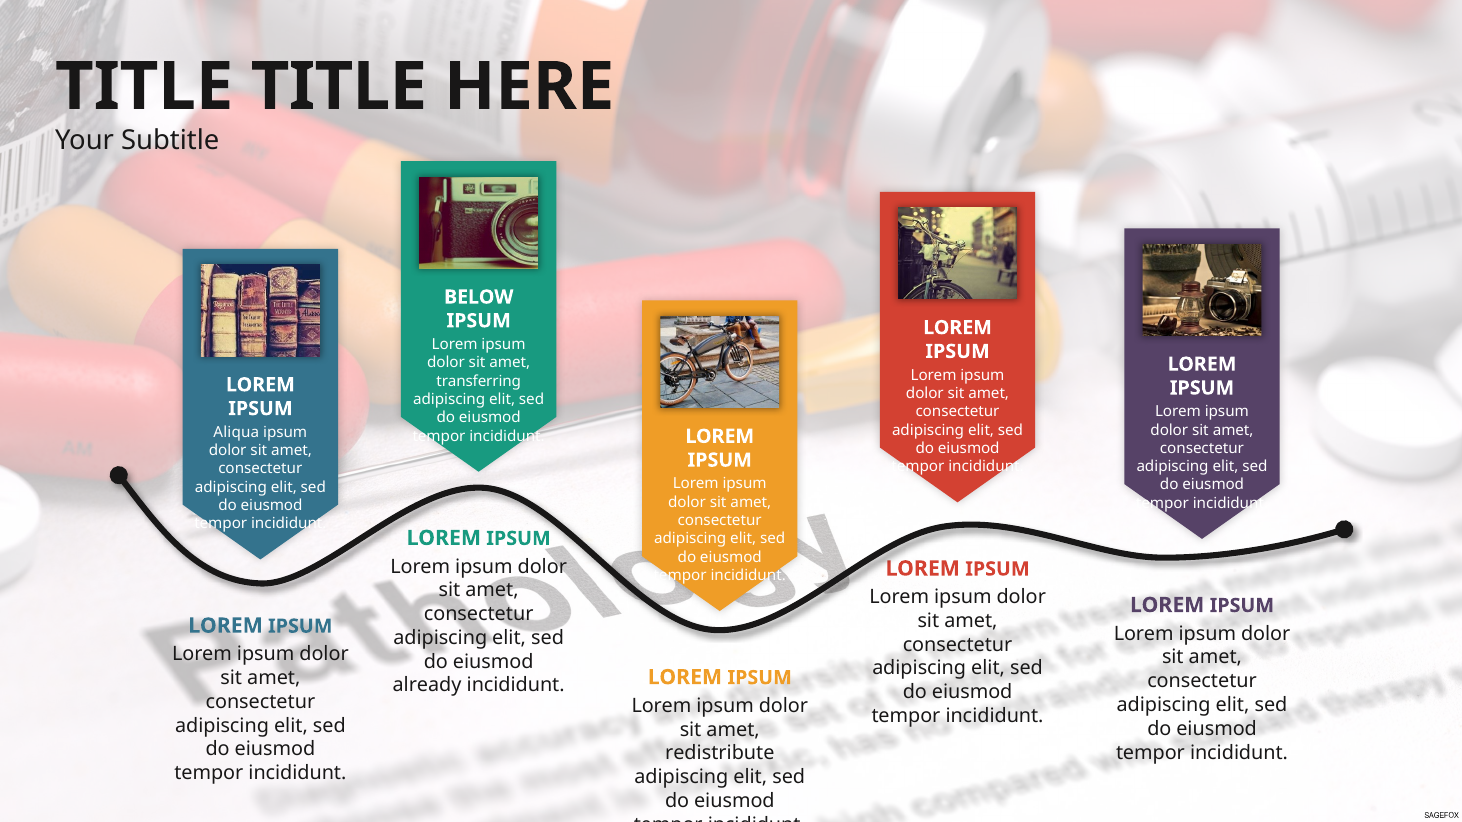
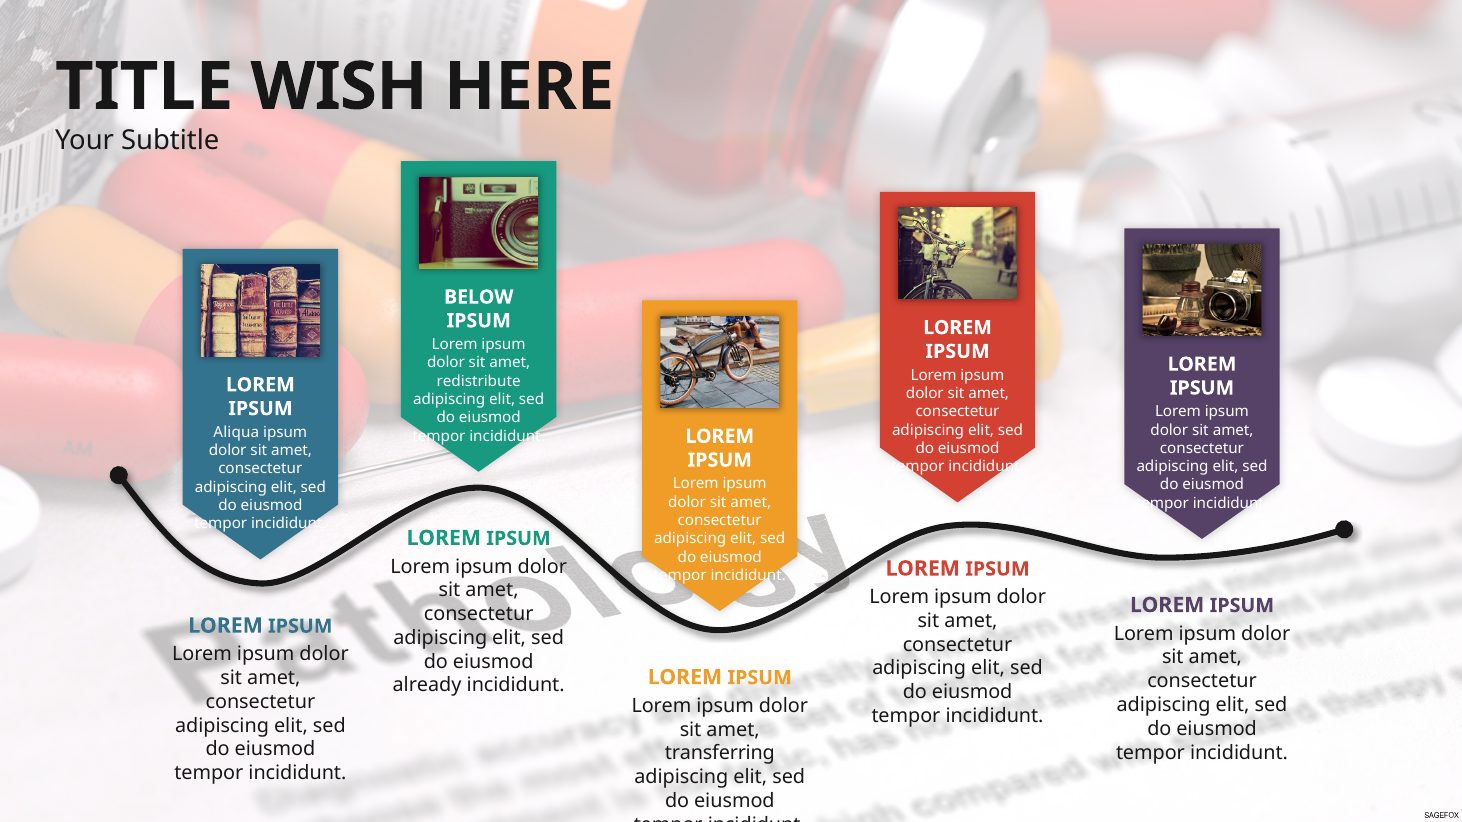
TITLE: TITLE -> WISH (339, 87)
transferring: transferring -> redistribute (479, 381)
redistribute: redistribute -> transferring (720, 754)
